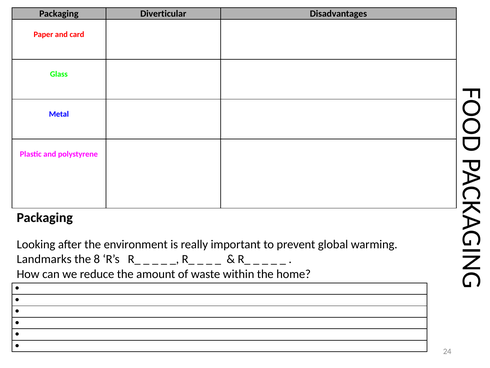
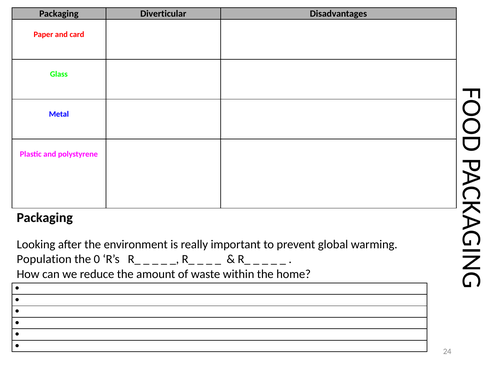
Landmarks: Landmarks -> Population (44, 259)
8: 8 -> 0 (97, 259)
